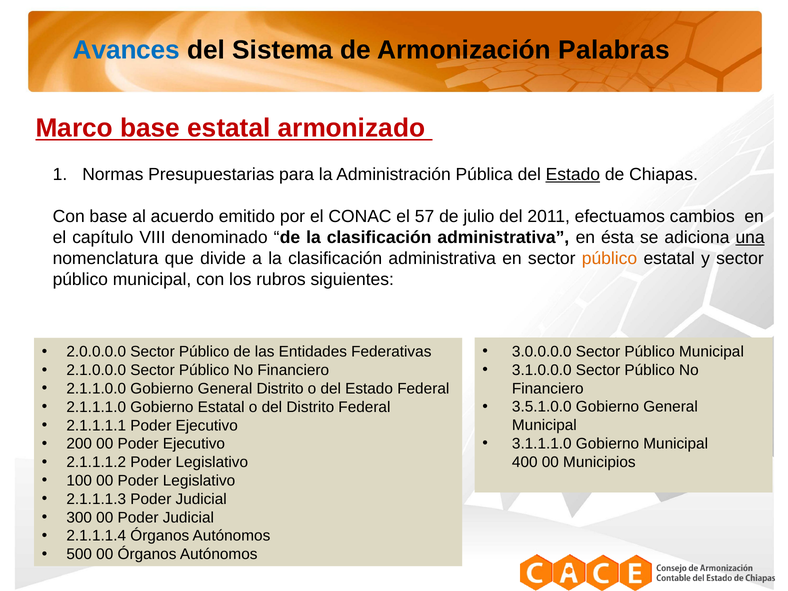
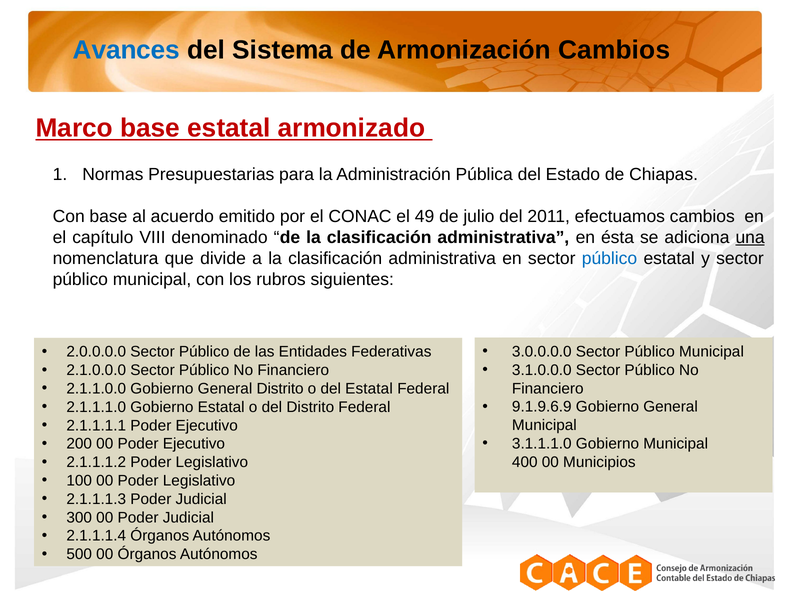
Armonización Palabras: Palabras -> Cambios (614, 50)
Estado underline: present -> none (573, 175)
57: 57 -> 49 (425, 217)
público colour: orange -> blue (609, 259)
o del Estado: Estado -> Estatal (369, 389)
3.5.1.0.0: 3.5.1.0.0 -> 9.1.9.6.9 (542, 407)
